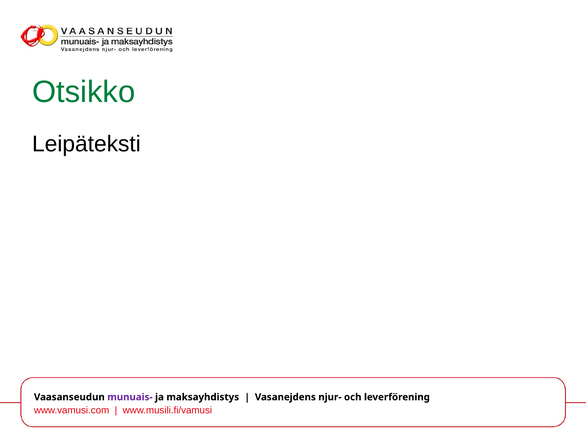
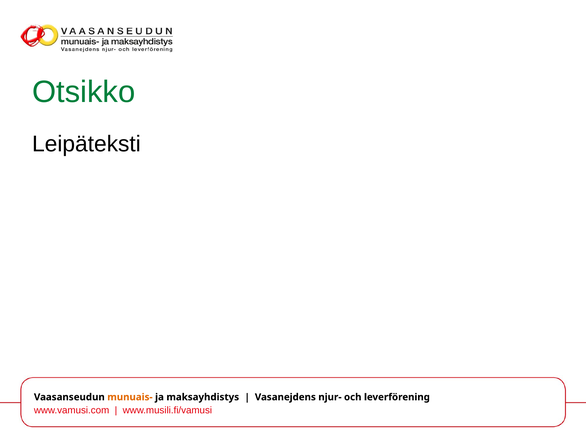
munuais- colour: purple -> orange (130, 398)
